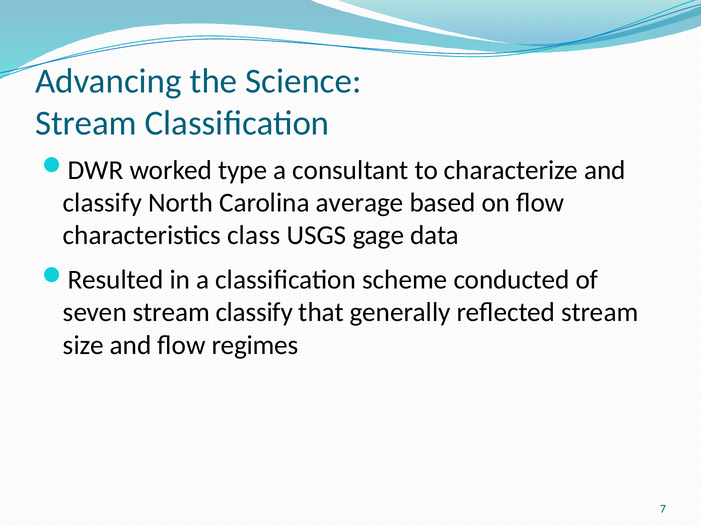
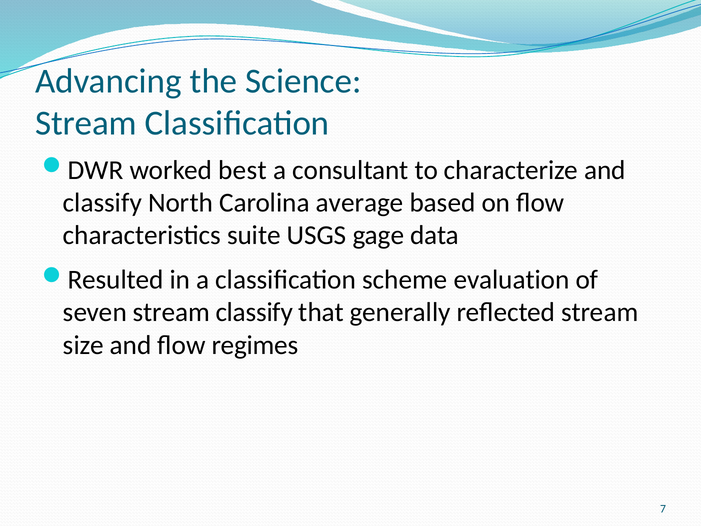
type: type -> best (242, 170)
class: class -> suite (254, 235)
conducted: conducted -> evaluation (512, 280)
